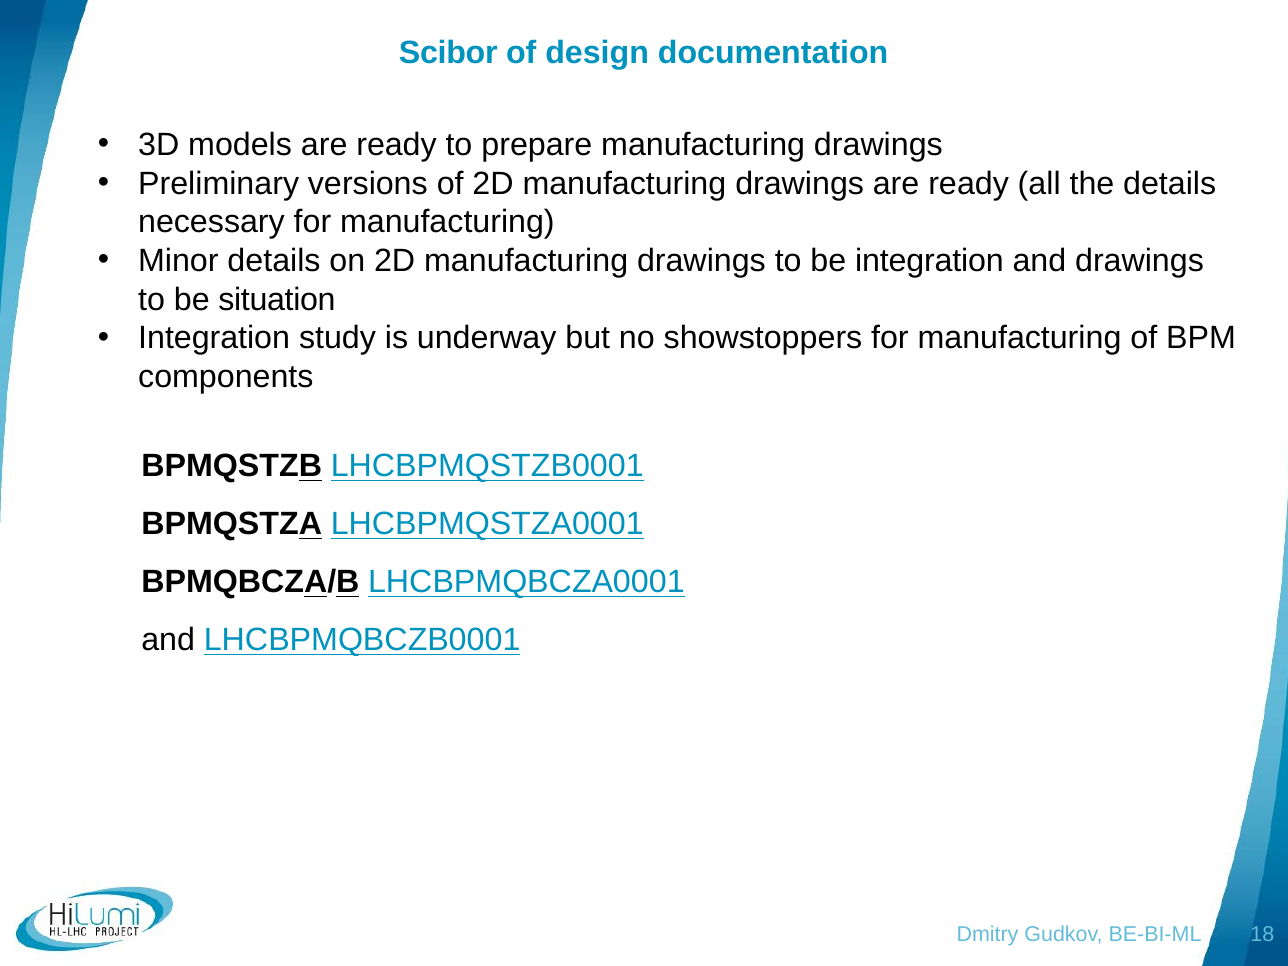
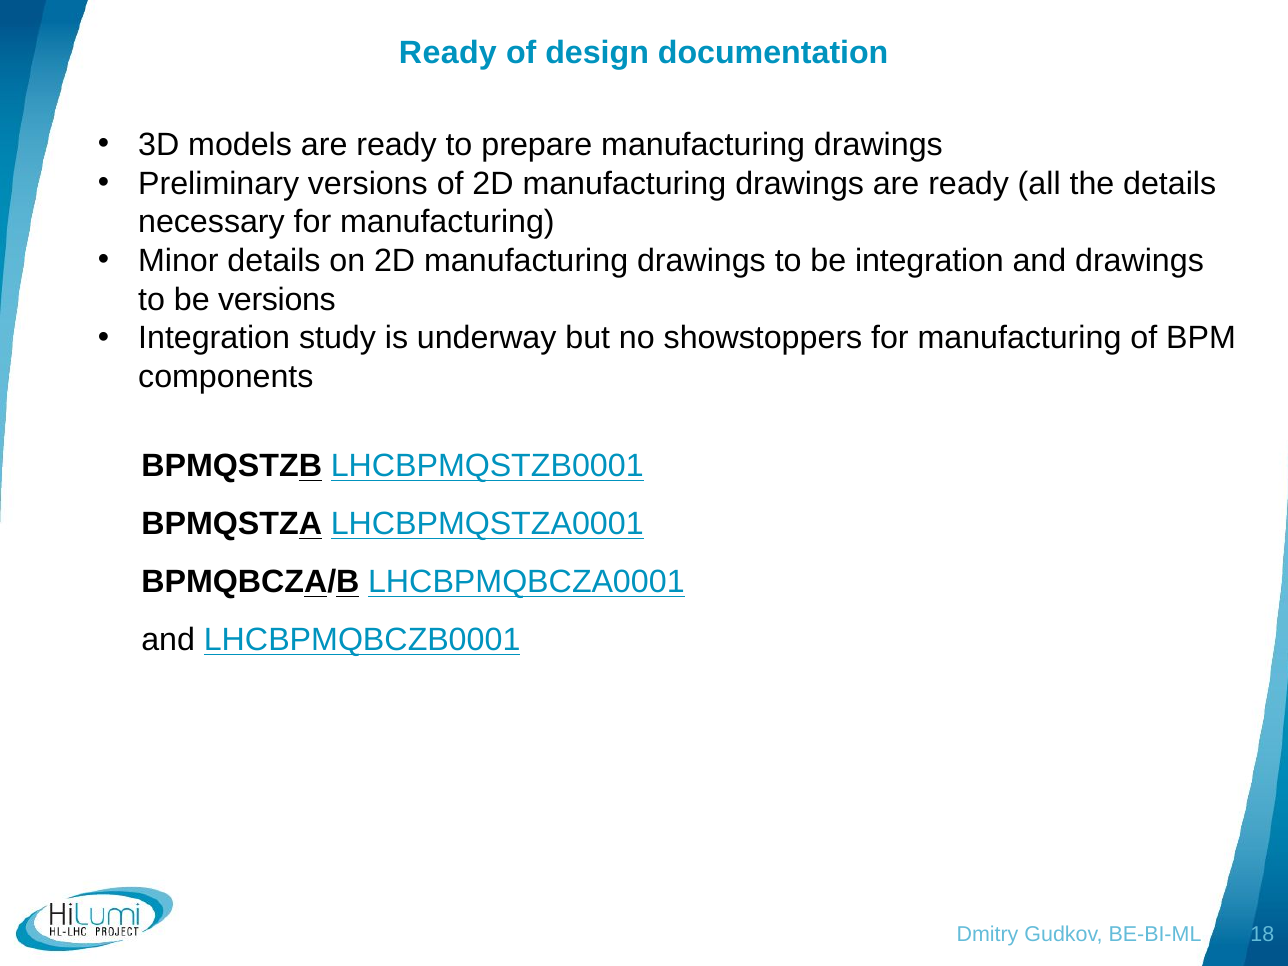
Scibor: Scibor -> Ready (448, 53)
be situation: situation -> versions (277, 300)
